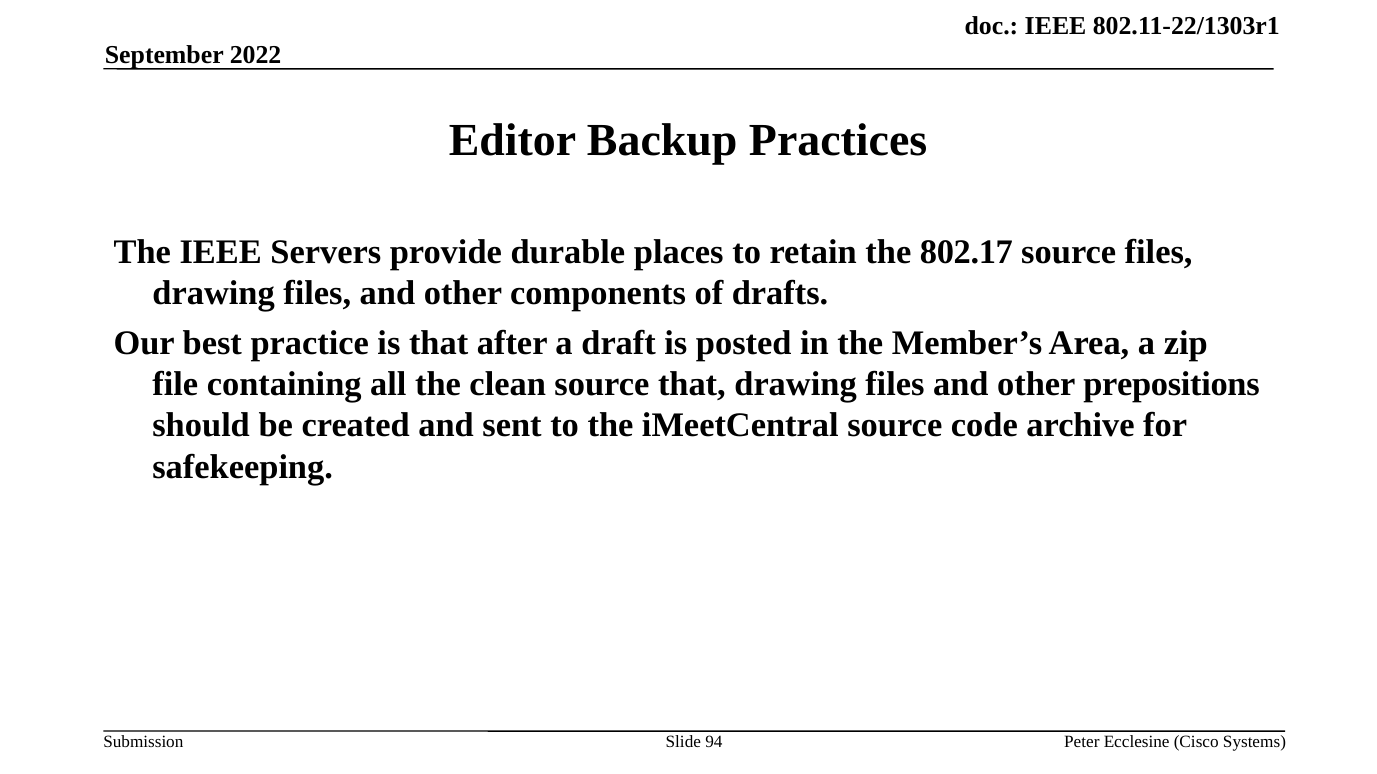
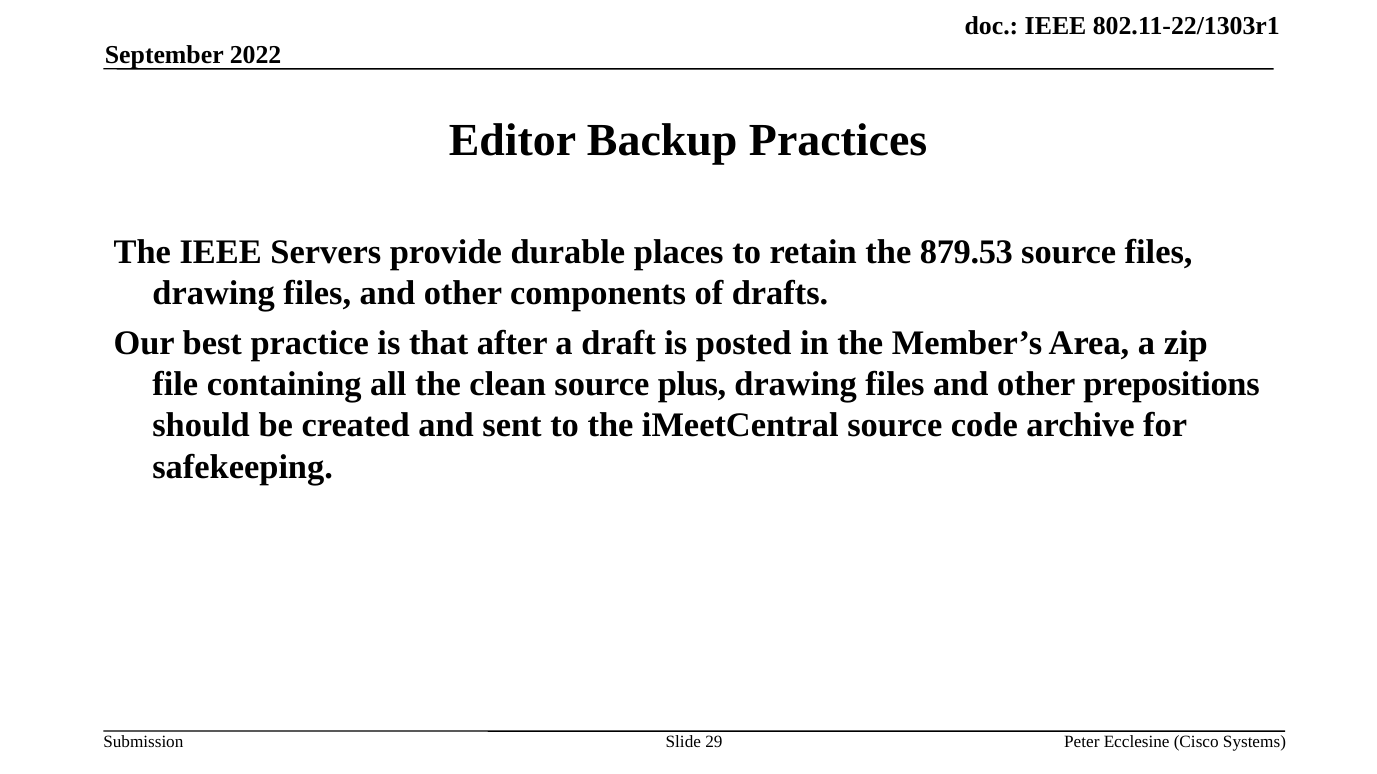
802.17: 802.17 -> 879.53 (966, 252)
source that: that -> plus (692, 385)
94: 94 -> 29 (714, 743)
